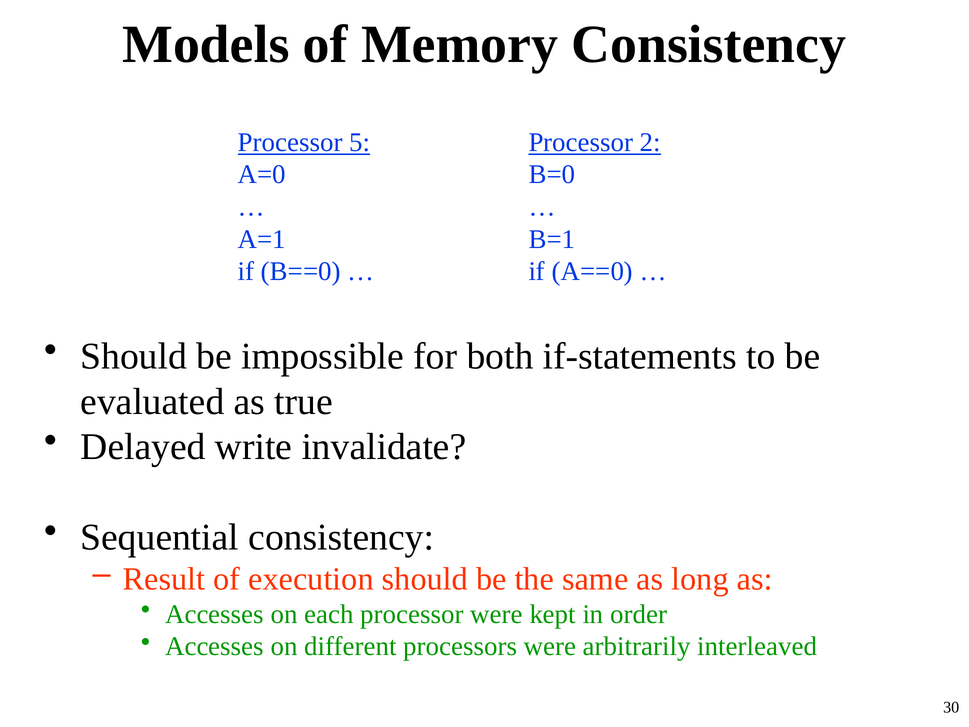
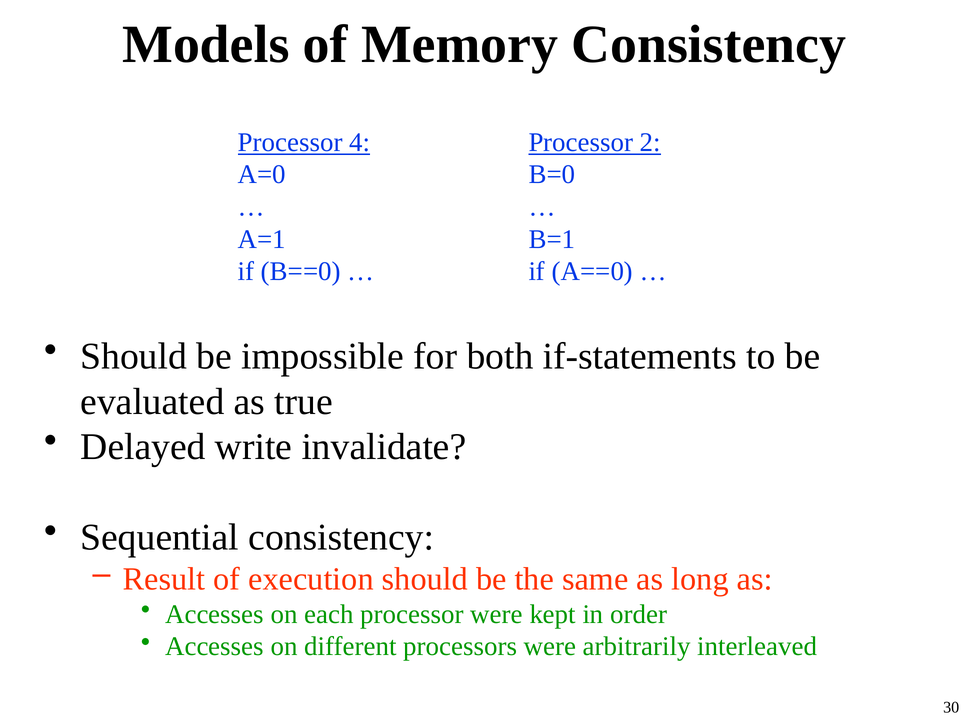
5: 5 -> 4 (360, 142)
